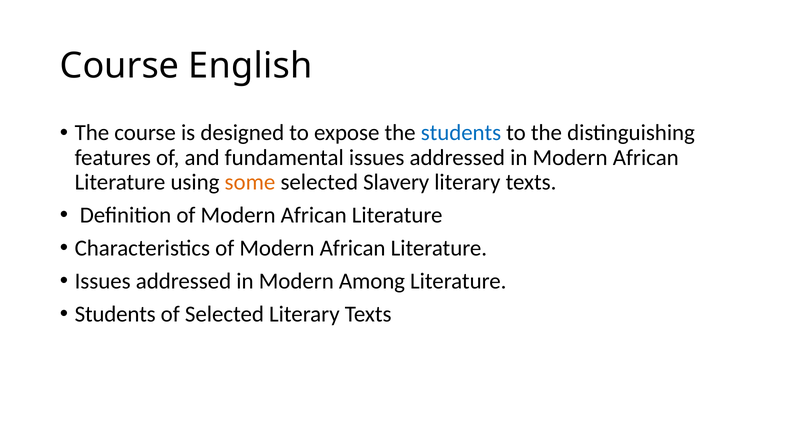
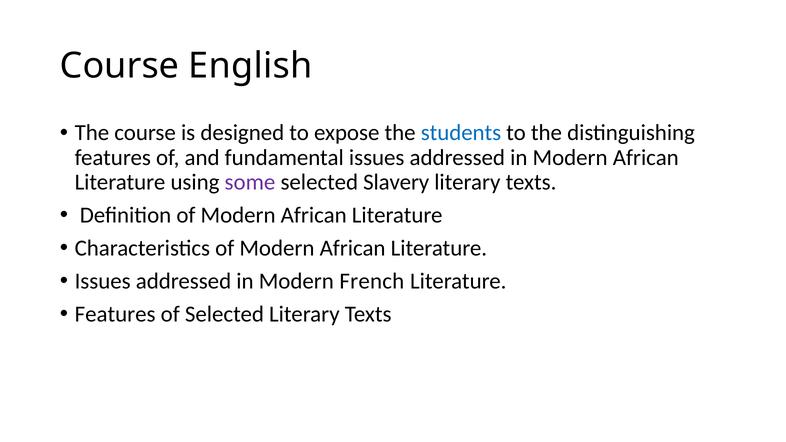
some colour: orange -> purple (250, 182)
Among: Among -> French (372, 281)
Students: Students -> Features (115, 314)
